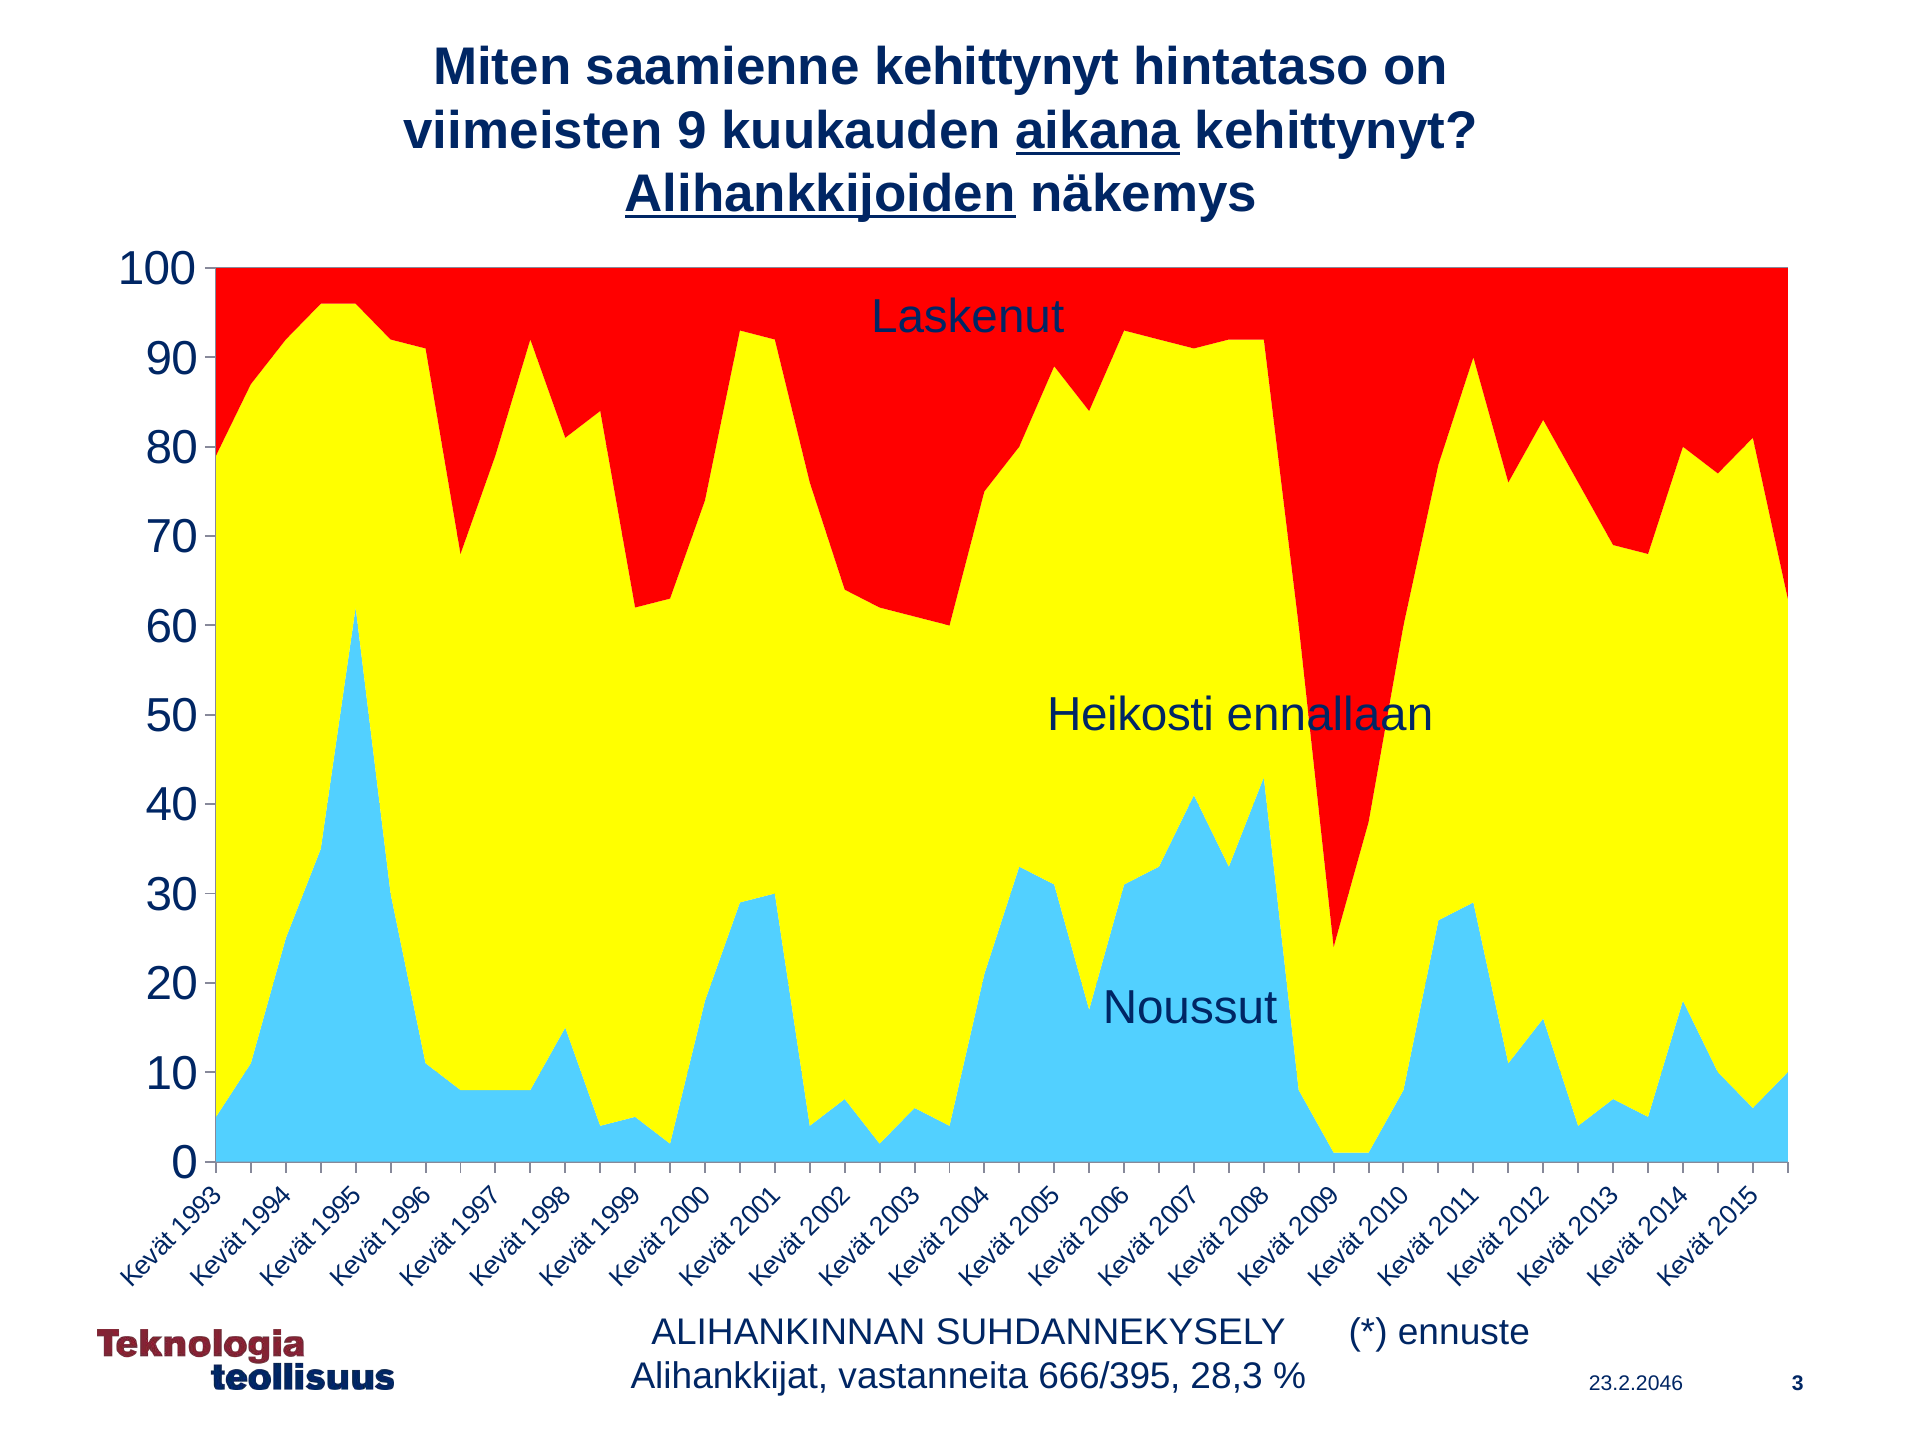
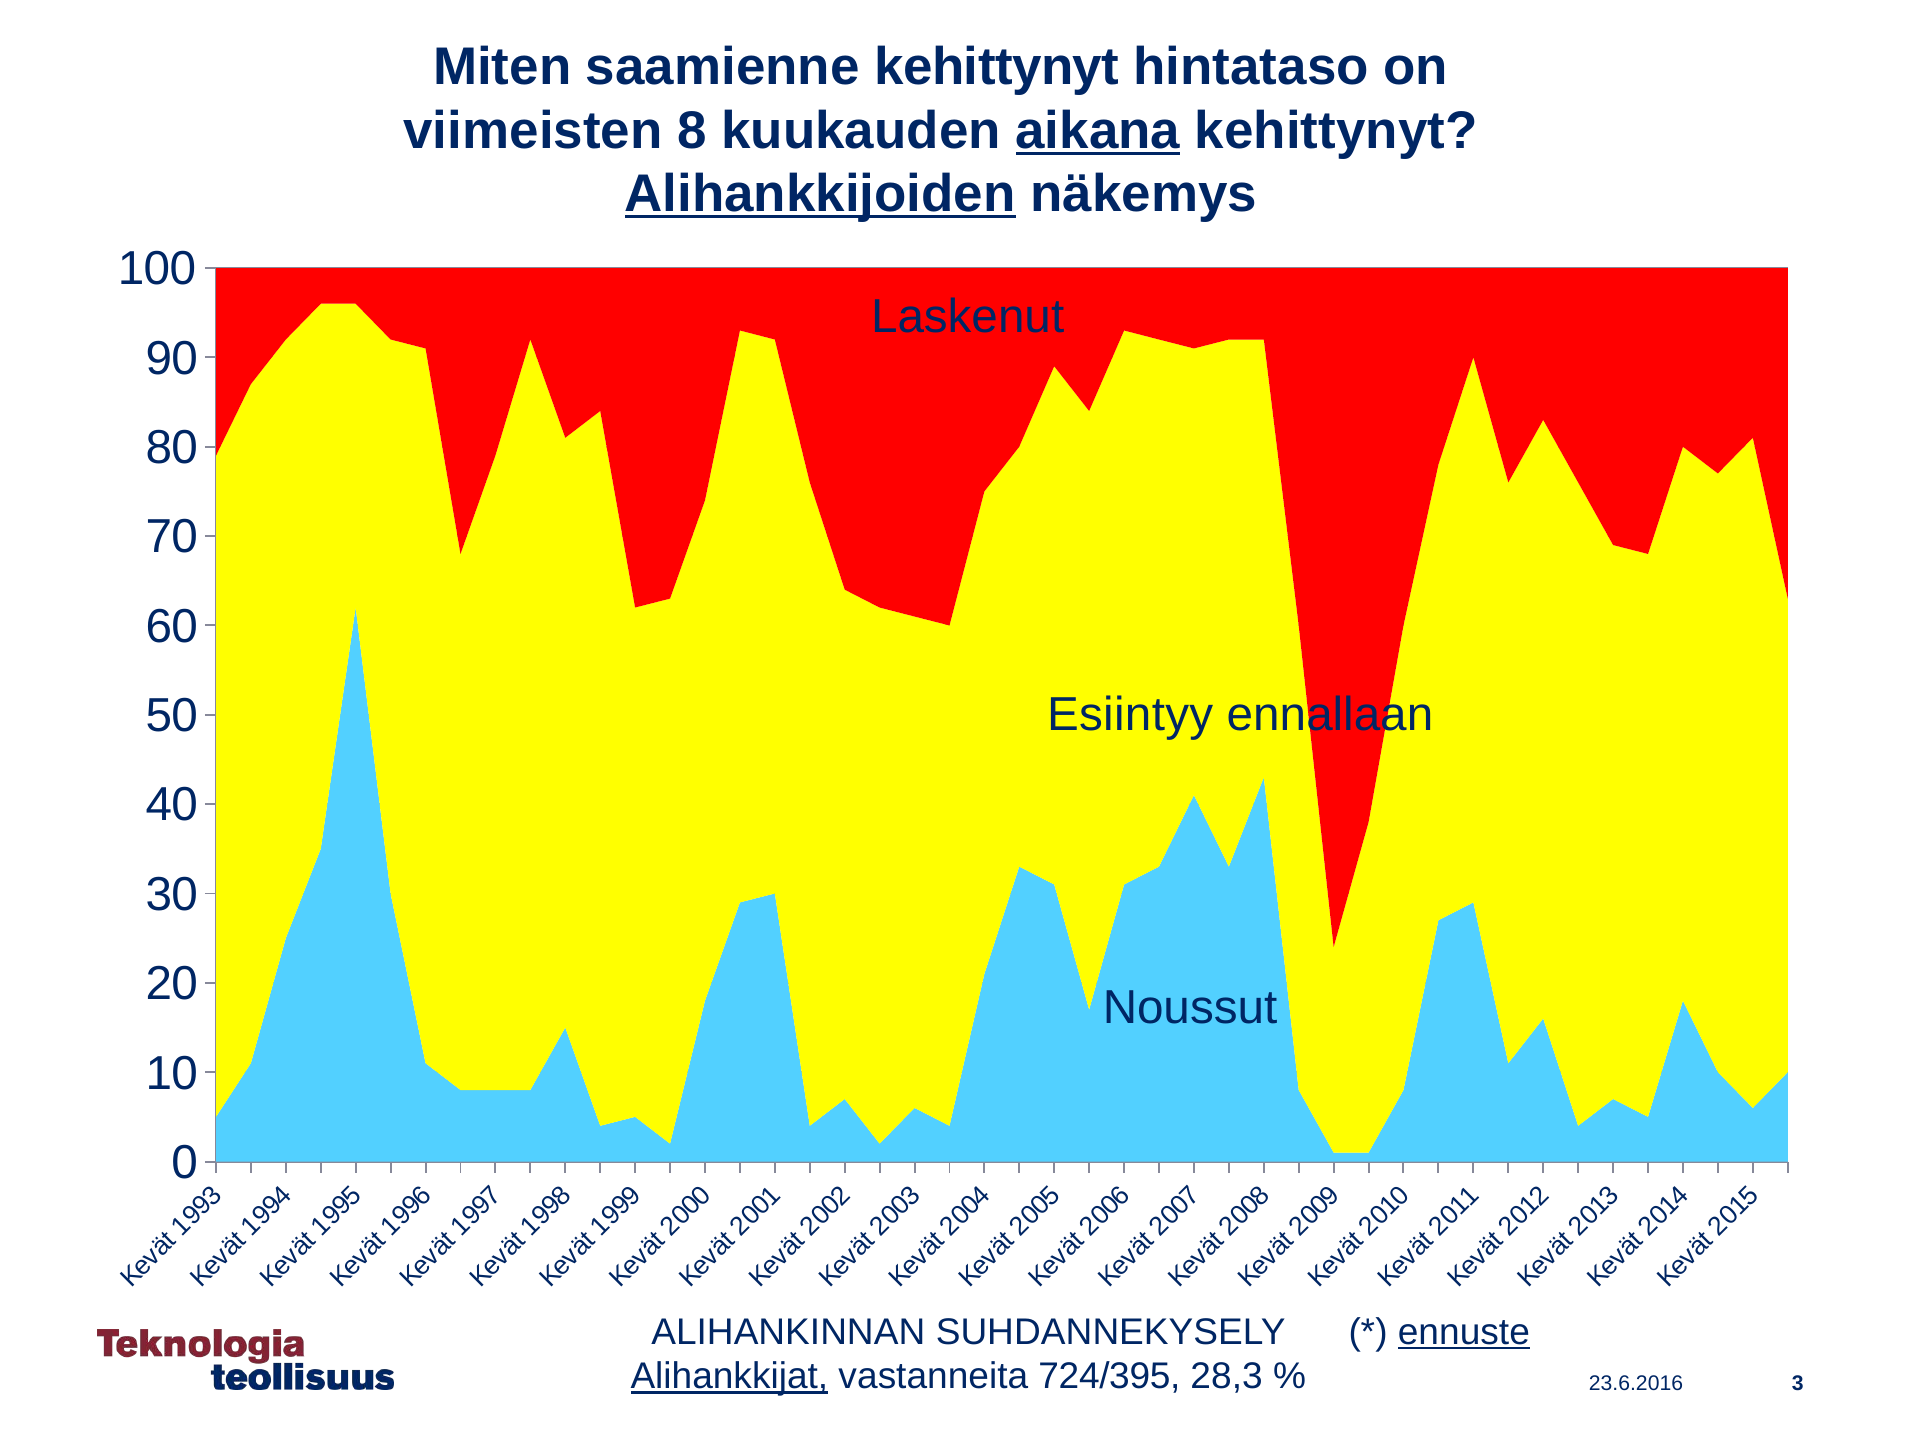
viimeisten 9: 9 -> 8 (692, 131)
Heikosti: Heikosti -> Esiintyy (1130, 715)
ennuste underline: none -> present (1464, 1332)
Alihankkijat underline: none -> present (729, 1376)
666/395: 666/395 -> 724/395 (1109, 1376)
23.2.2046: 23.2.2046 -> 23.6.2016 (1636, 1383)
